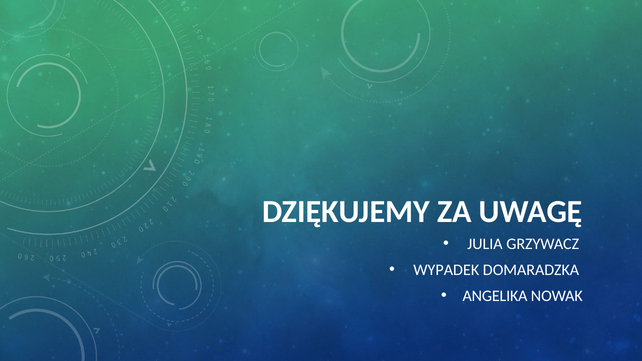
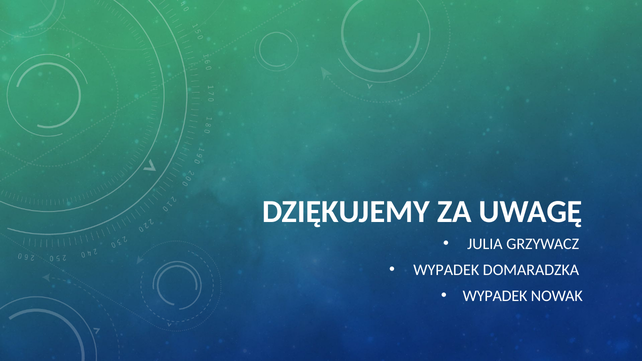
ANGELIKA: ANGELIKA -> WYPADEK (495, 296)
